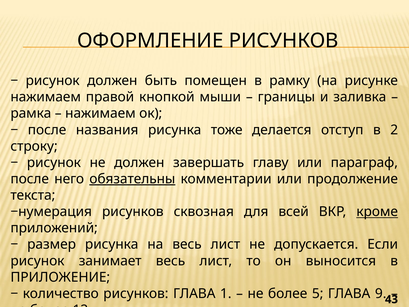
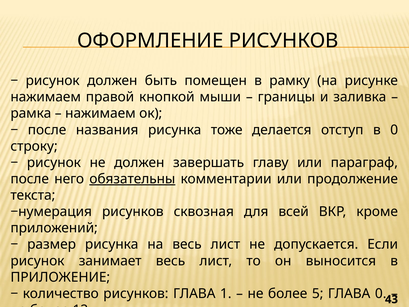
в 2: 2 -> 0 (394, 130)
кроме underline: present -> none (377, 212)
ГЛАВА 9: 9 -> 0 (381, 293)
